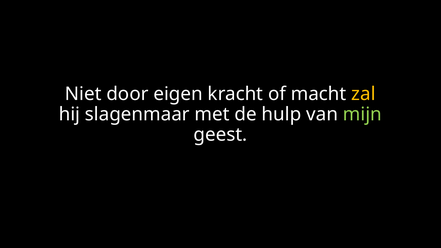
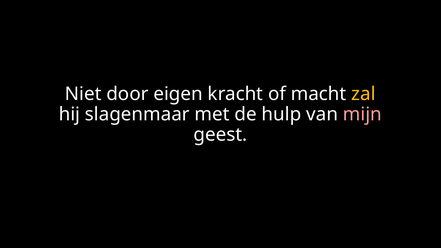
mijn colour: light green -> pink (362, 114)
